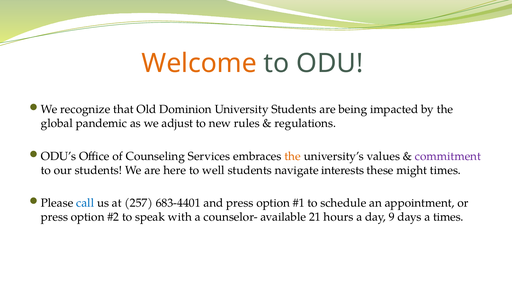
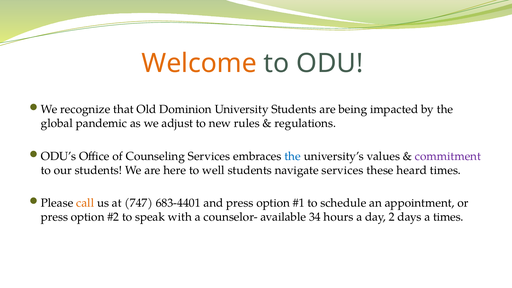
the colour: orange -> blue (293, 156)
navigate interests: interests -> services (343, 170)
might: might -> heard (412, 170)
call colour: blue -> orange (85, 203)
257: 257 -> 747 (139, 203)
21: 21 -> 34 (315, 217)
9: 9 -> 2 (392, 217)
